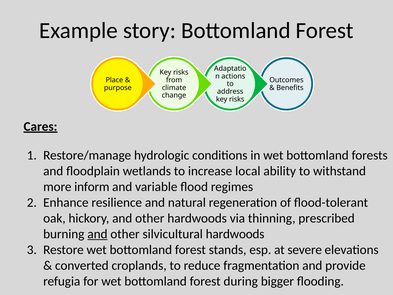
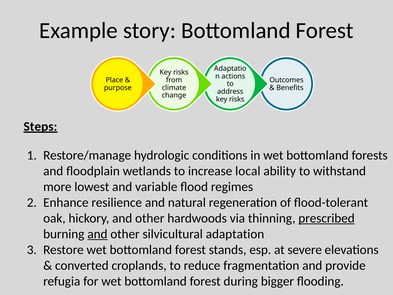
Cares: Cares -> Steps (40, 126)
inform: inform -> lowest (92, 187)
prescribed underline: none -> present (327, 218)
silvicultural hardwoods: hardwoods -> adaptation (235, 234)
